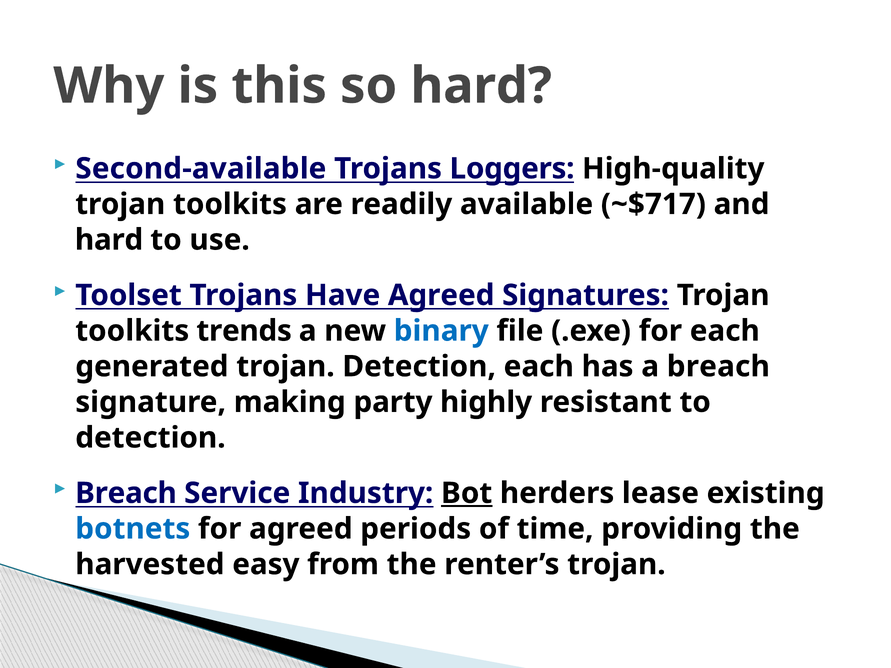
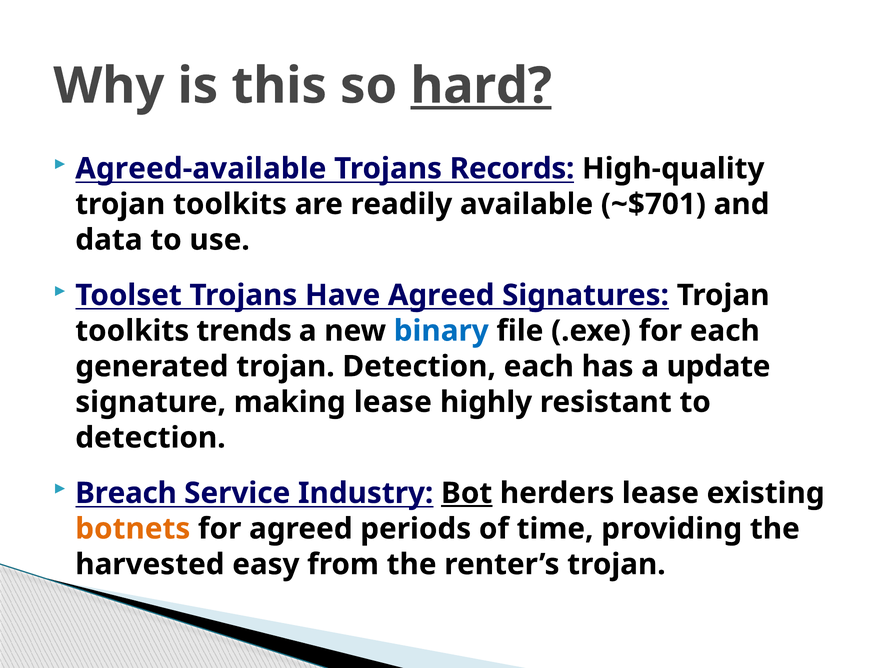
hard underline: none -> present (481, 86)
Second-available: Second-available -> Agreed-available (201, 169)
Loggers: Loggers -> Records (512, 169)
~$717: ~$717 -> ~$701 (653, 204)
hard: hard -> data (109, 240)
a breach: breach -> update (719, 367)
making party: party -> lease (393, 402)
botnets colour: blue -> orange (133, 529)
